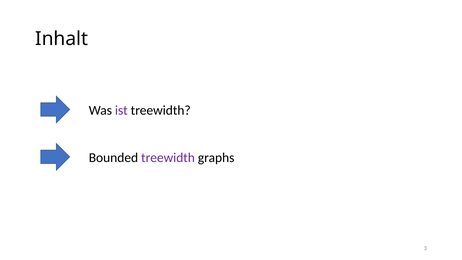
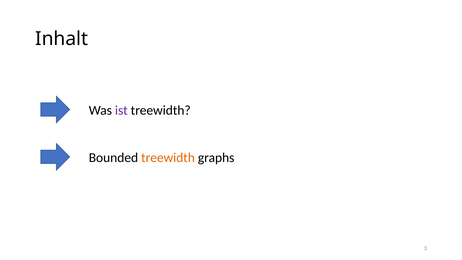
treewidth colour: purple -> orange (168, 158)
